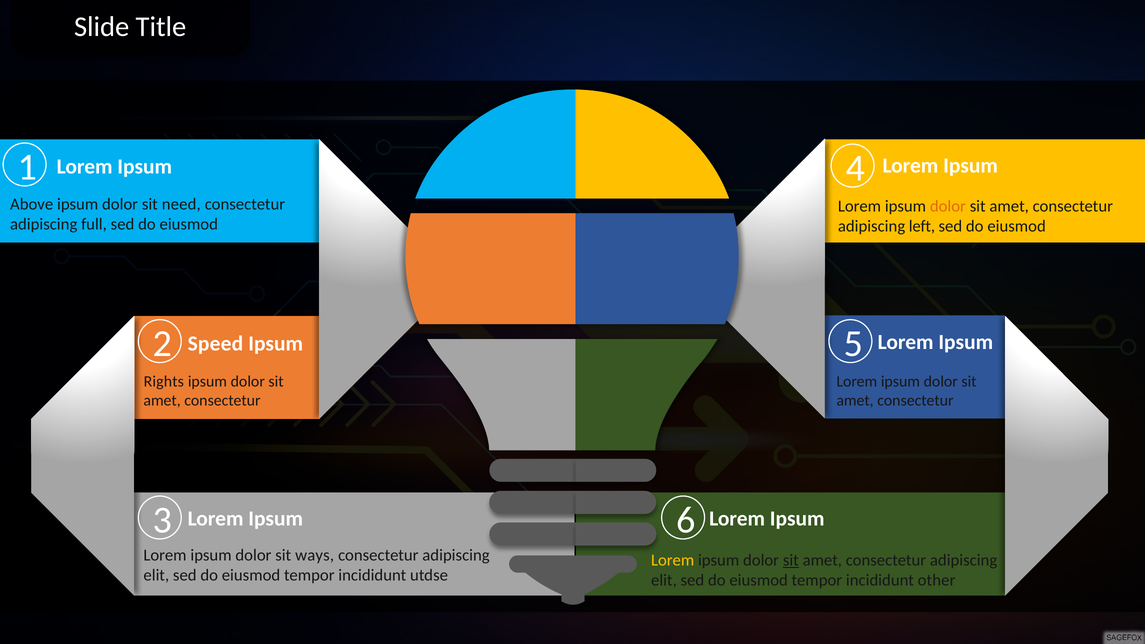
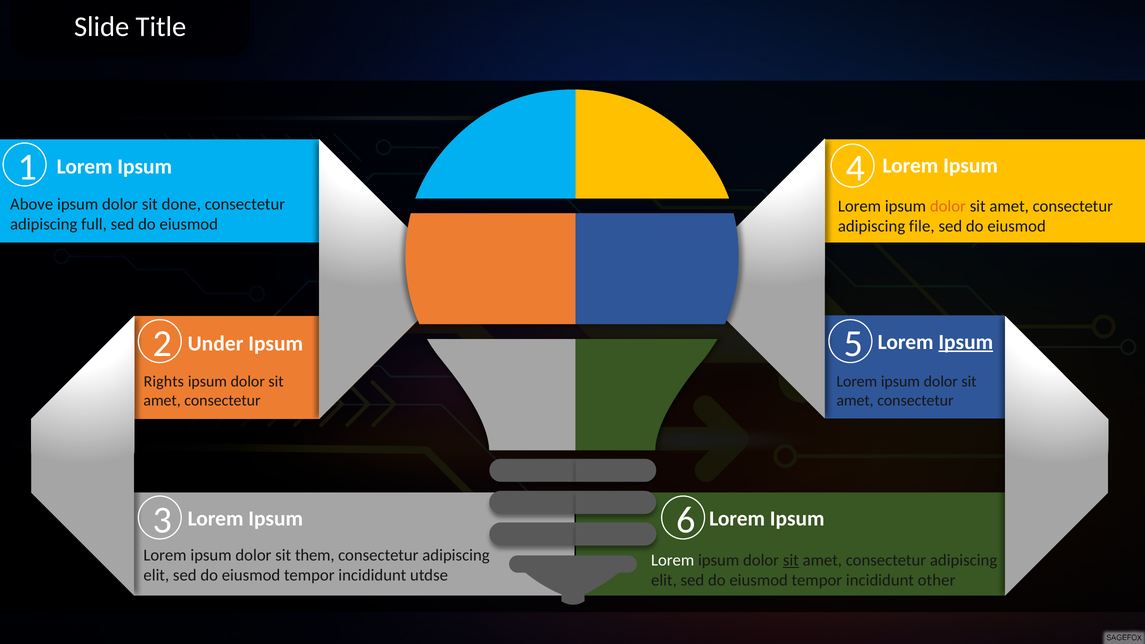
need: need -> done (181, 204)
left: left -> file (922, 226)
Ipsum underline: none -> present (966, 342)
Speed: Speed -> Under (216, 344)
ways: ways -> them (315, 555)
Lorem colour: yellow -> white (673, 560)
